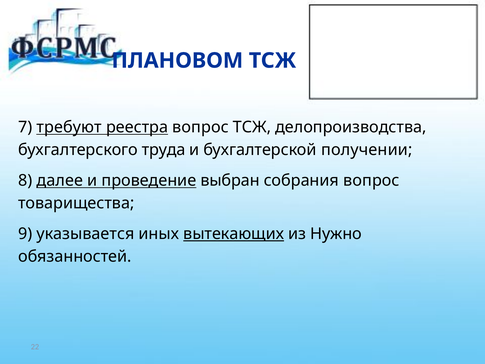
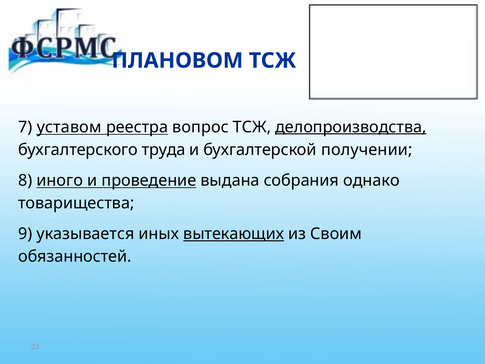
требуют: требуют -> уставом (69, 127)
делопроизводства underline: none -> present (351, 127)
далее: далее -> иного (60, 180)
выбран: выбран -> выдана (230, 180)
собрания вопрос: вопрос -> однако (371, 180)
Нужно: Нужно -> Своим (336, 234)
